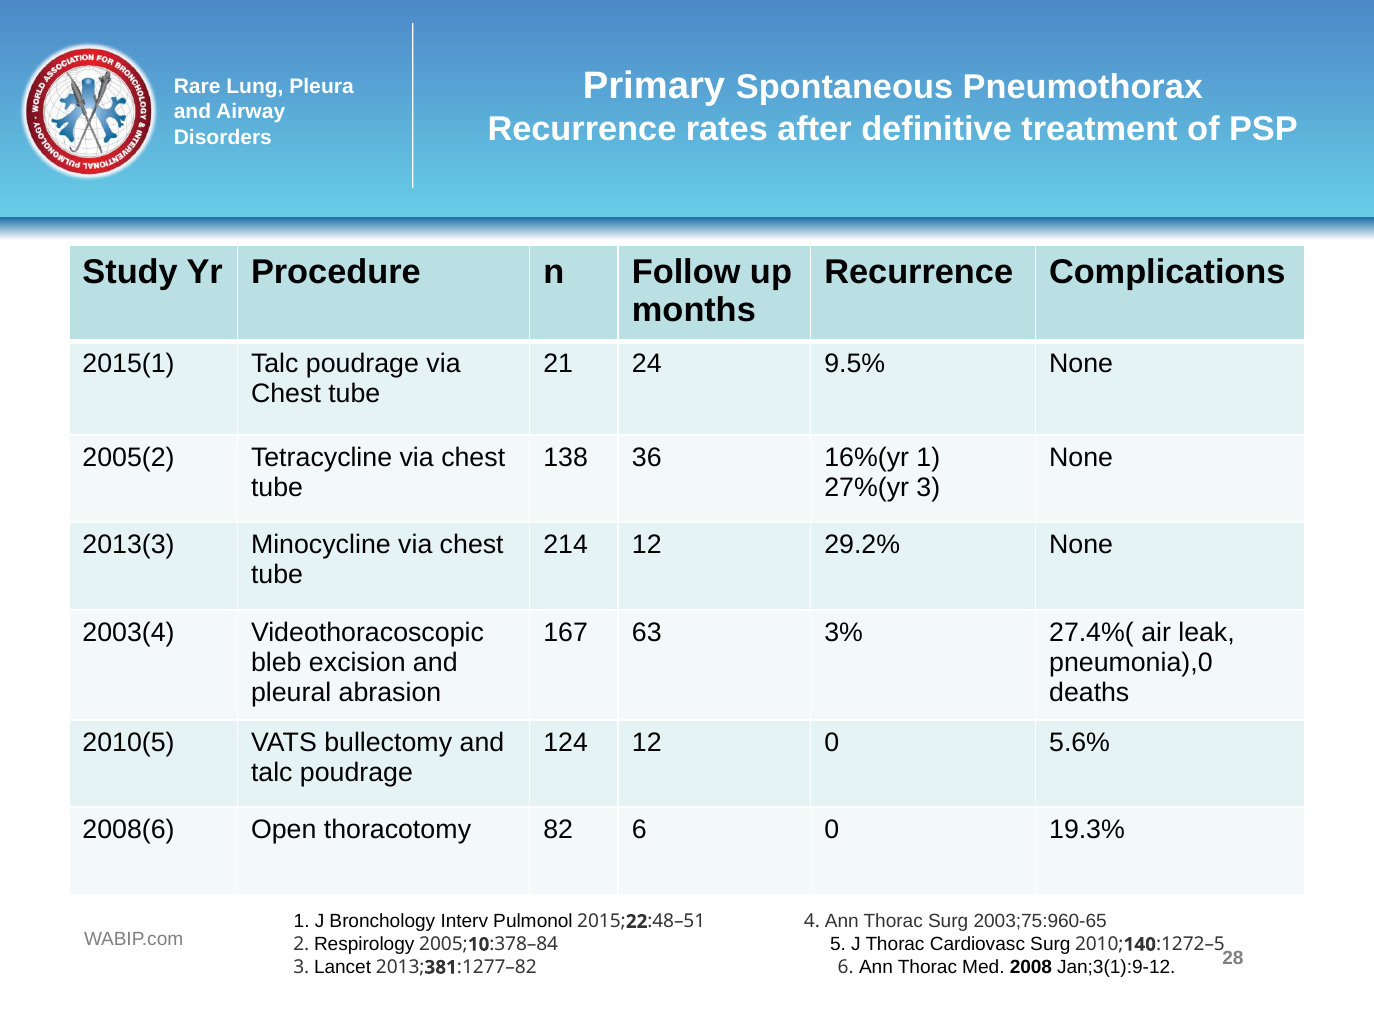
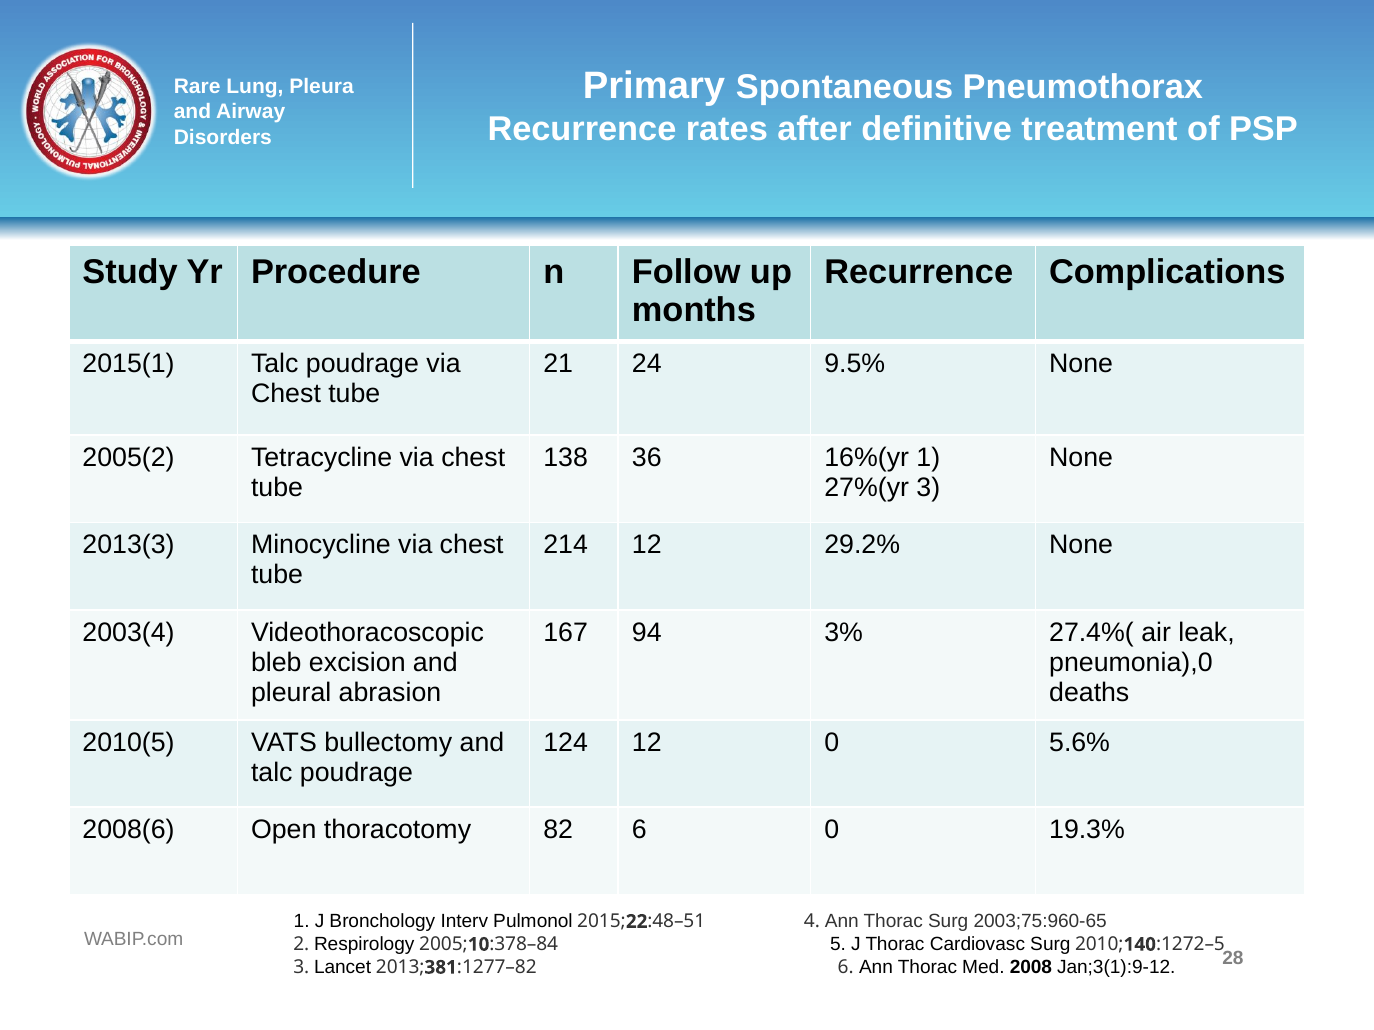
63: 63 -> 94 (647, 633)
